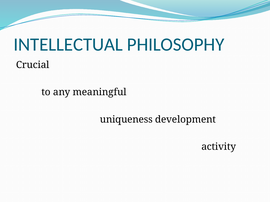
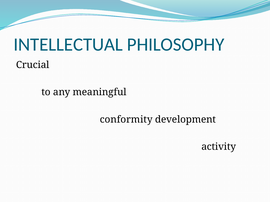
uniqueness: uniqueness -> conformity (126, 120)
